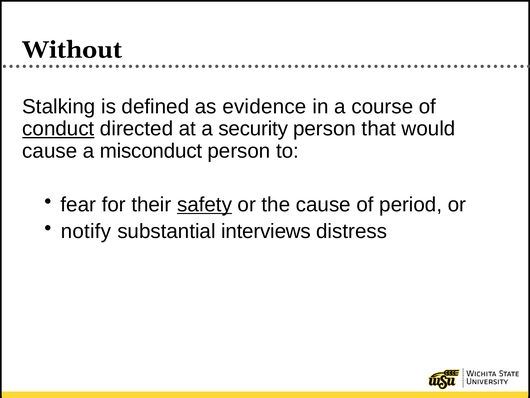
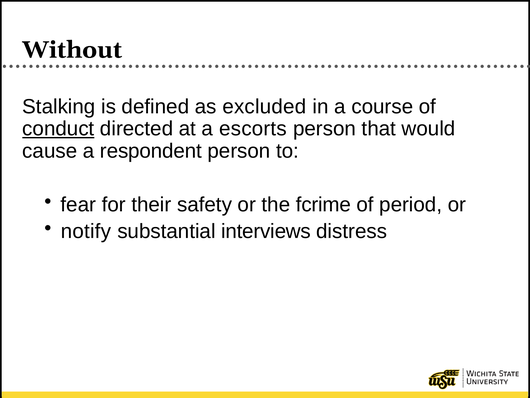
evidence: evidence -> excluded (264, 106)
security: security -> escorts (253, 129)
misconduct: misconduct -> respondent (151, 151)
safety underline: present -> none (205, 204)
the cause: cause -> fcrime (323, 204)
